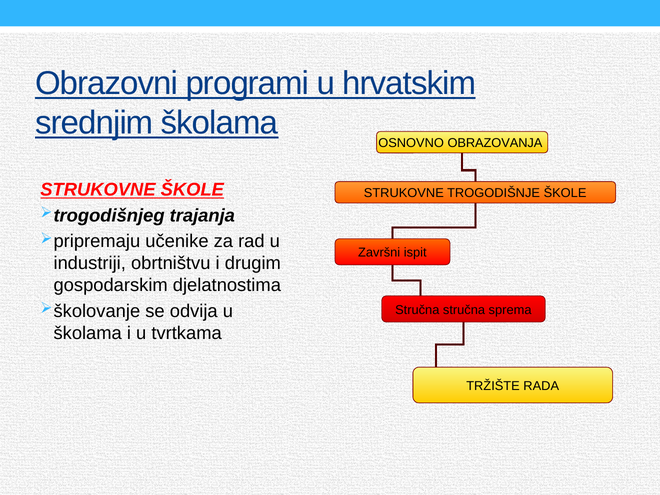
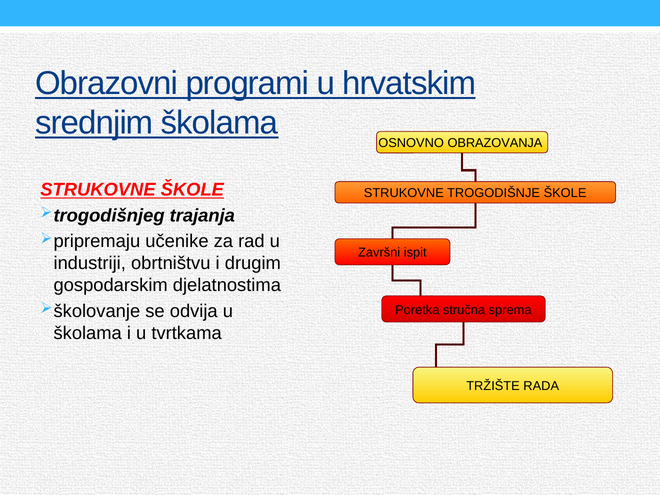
Stručna: Stručna -> Poretka (417, 310)
